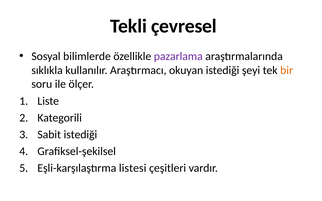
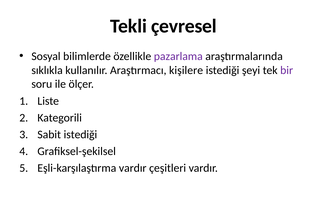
okuyan: okuyan -> kişilere (186, 70)
bir colour: orange -> purple (287, 70)
Eşli-karşılaştırma listesi: listesi -> vardır (133, 168)
